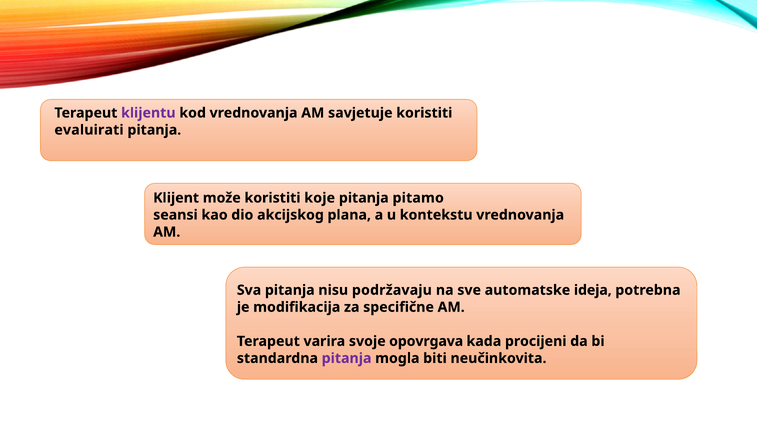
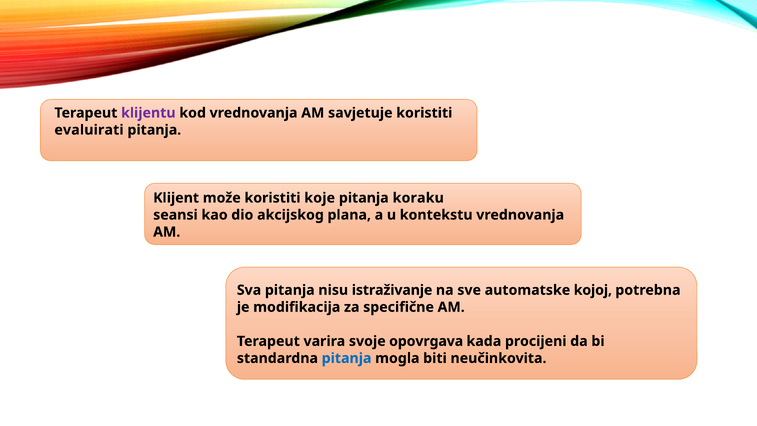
pitamo: pitamo -> koraku (418, 198)
podržavaju: podržavaju -> istraživanje (392, 290)
ideja: ideja -> kojoj (593, 290)
pitanja colour: purple -> blue (347, 358)
